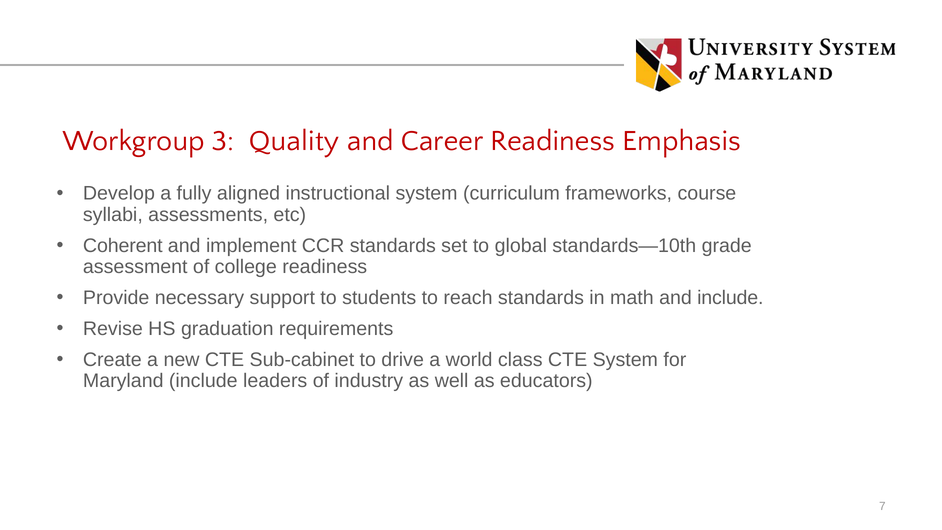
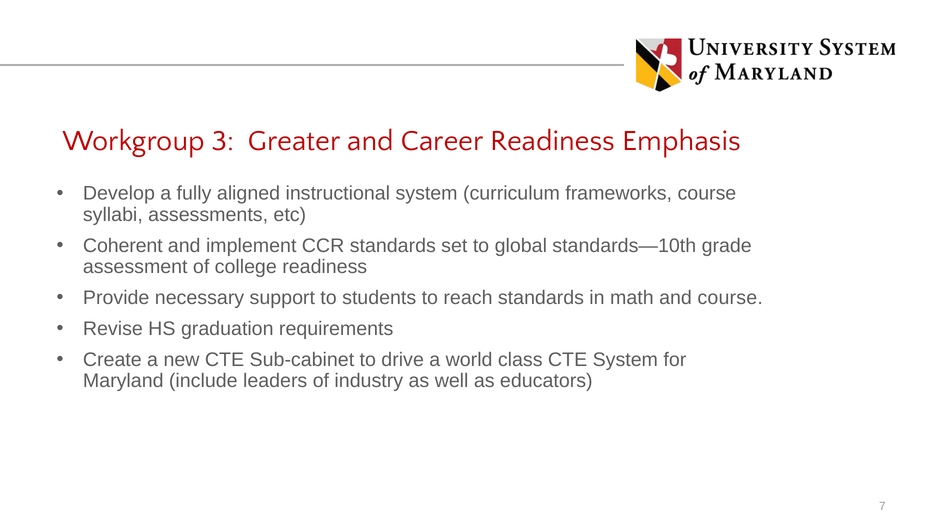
Quality: Quality -> Greater (294, 141)
and include: include -> course (730, 298)
